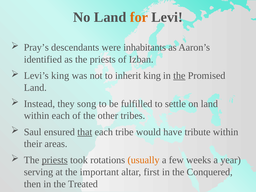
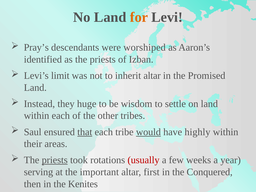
inhabitants: inhabitants -> worshiped (145, 47)
Levi’s king: king -> limit (60, 76)
inherit king: king -> altar (152, 76)
the underline: present -> none (179, 76)
song: song -> huge (87, 104)
fulfilled: fulfilled -> wisdom (137, 104)
would underline: none -> present (148, 132)
tribute: tribute -> highly (197, 132)
usually colour: orange -> red (144, 160)
Treated: Treated -> Kenites (83, 184)
